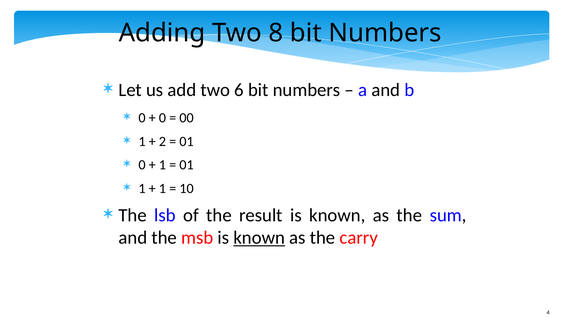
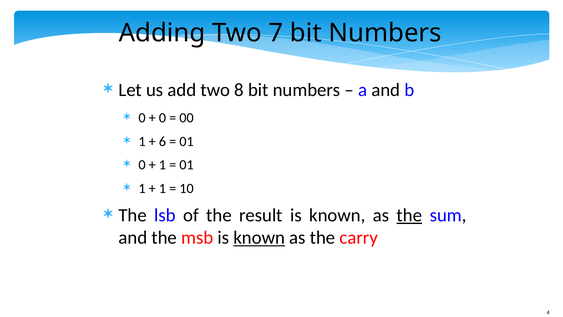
8: 8 -> 7 (276, 33)
6: 6 -> 8 (239, 90)
2: 2 -> 6 (162, 141)
the underline: none -> present (409, 215)
